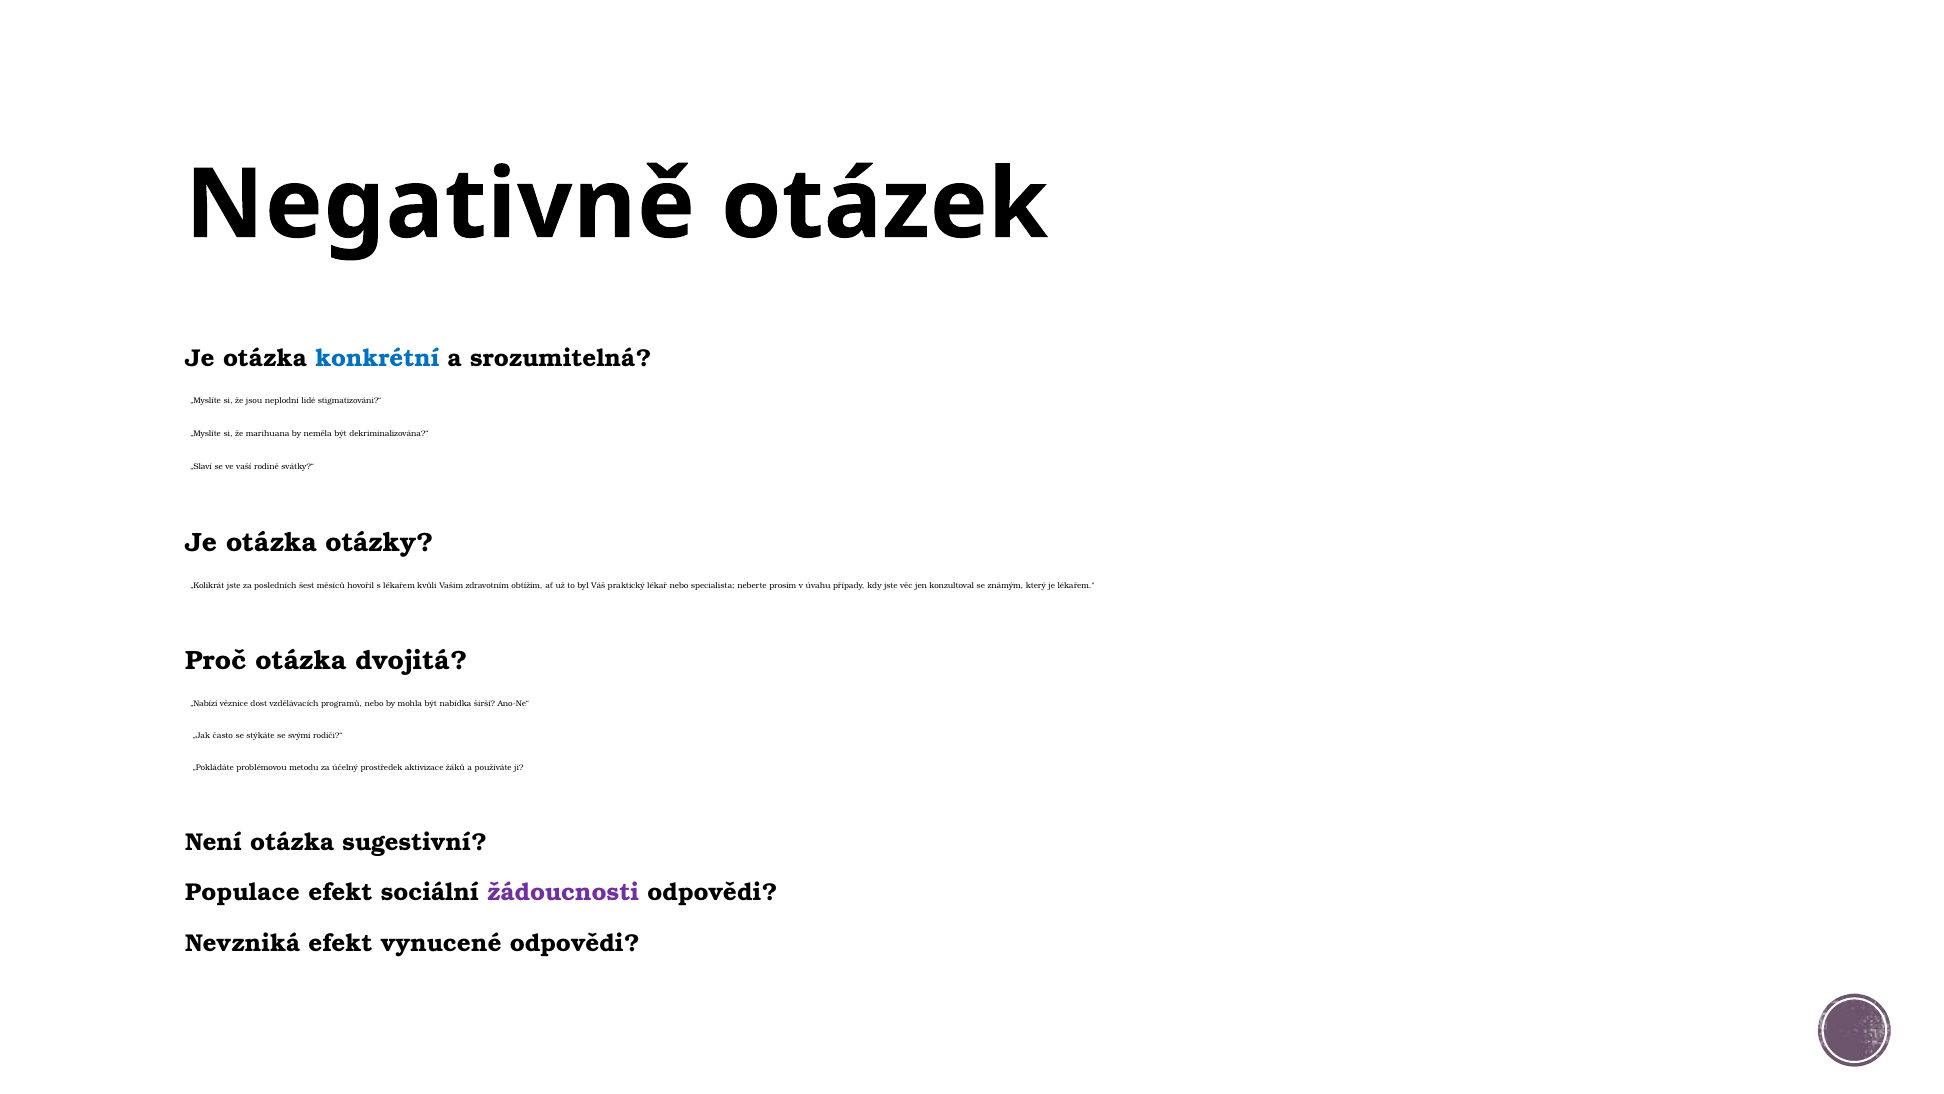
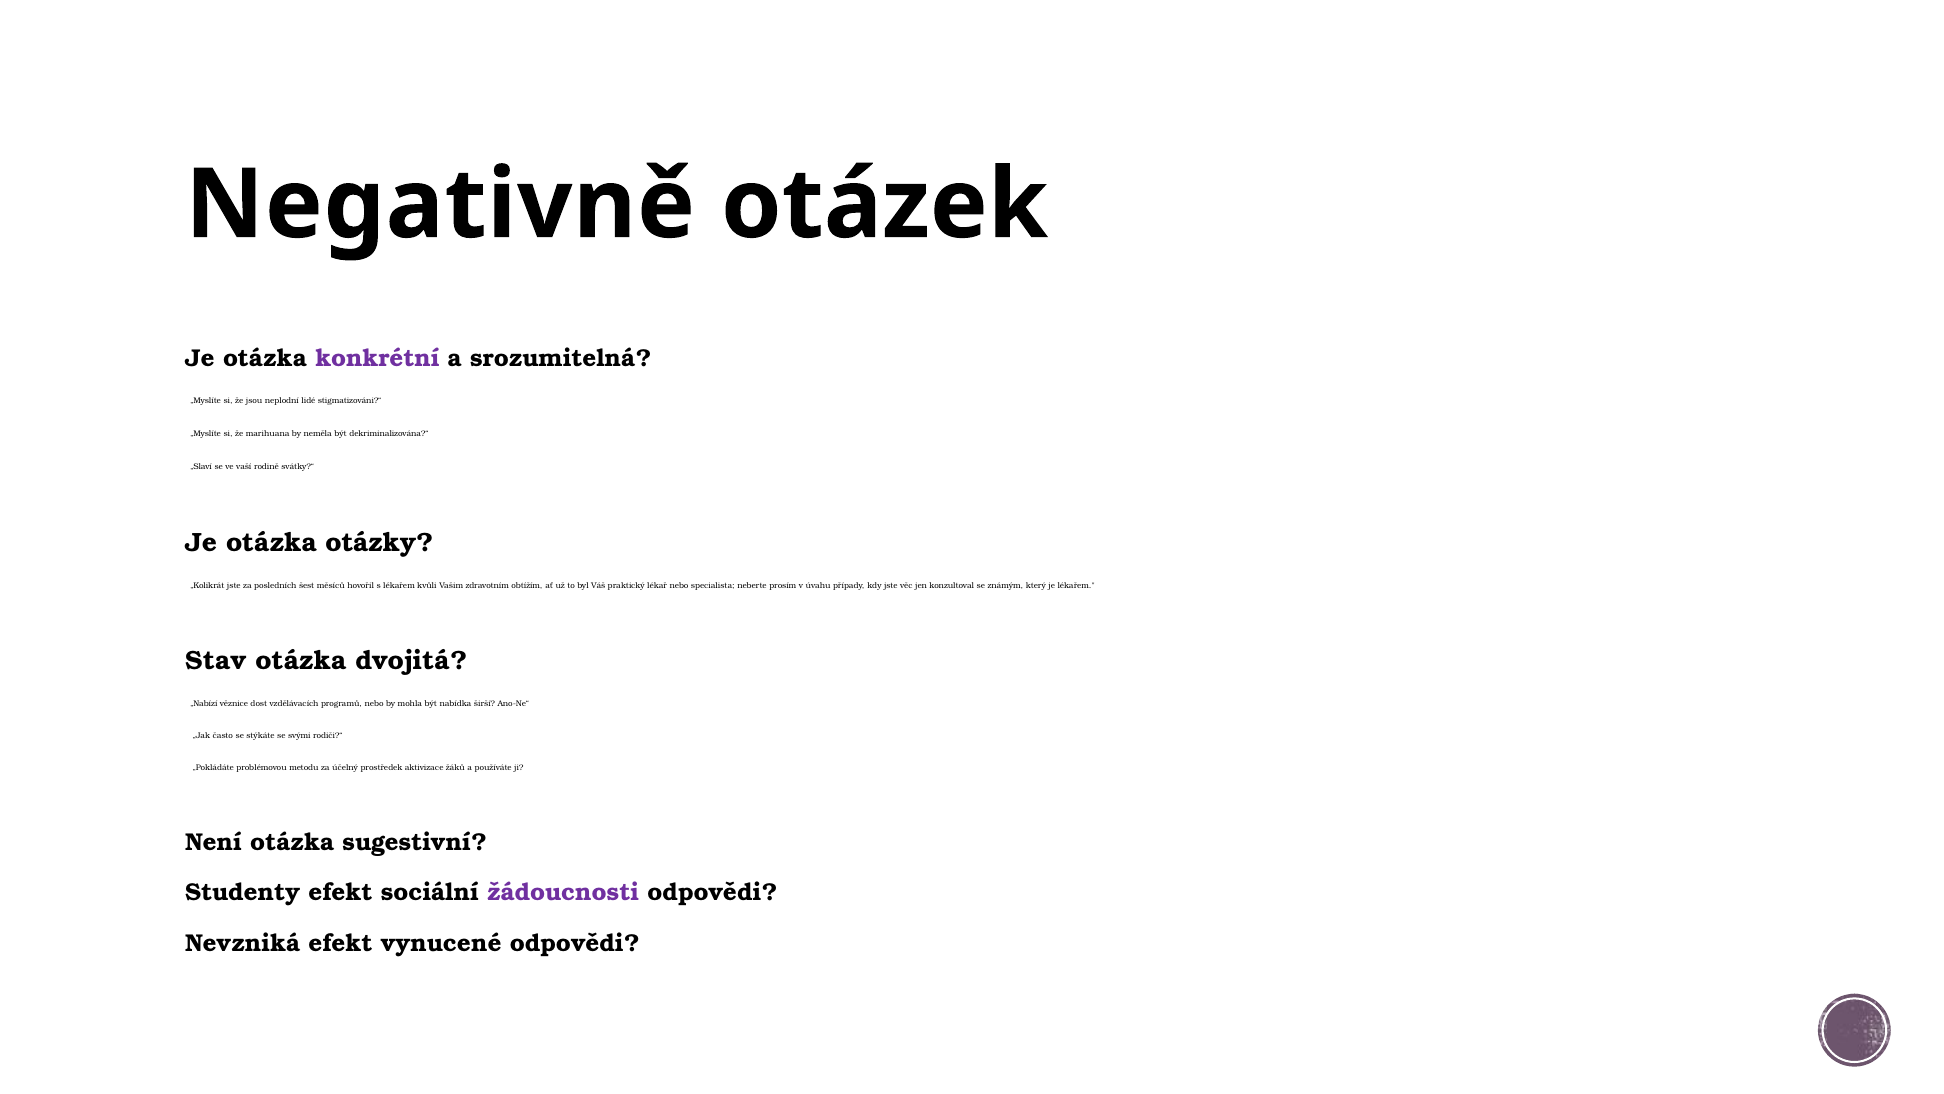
konkrétní colour: blue -> purple (377, 359)
Proč: Proč -> Stav (216, 661)
Populace: Populace -> Studenty (243, 892)
